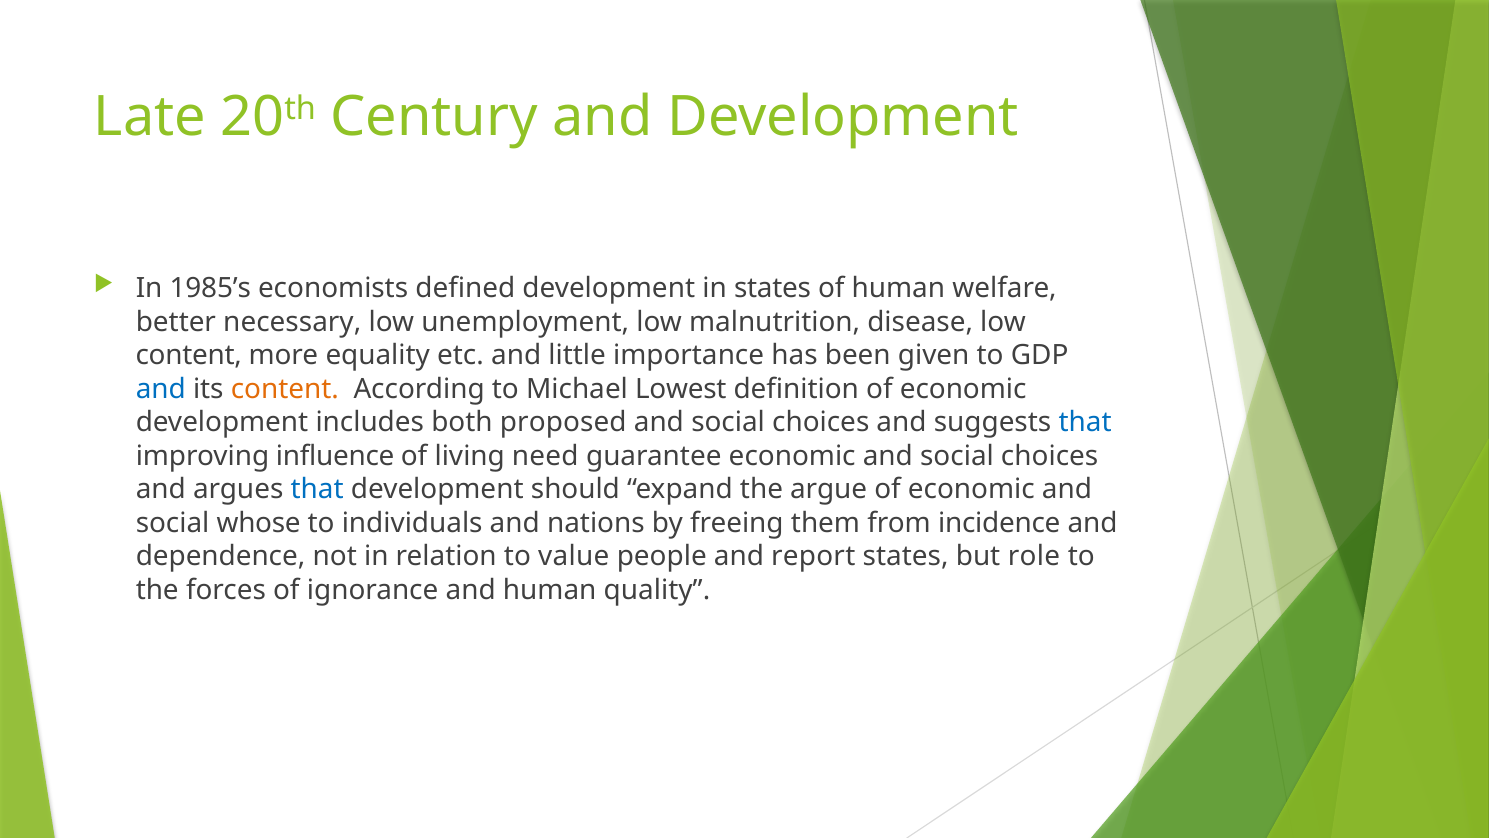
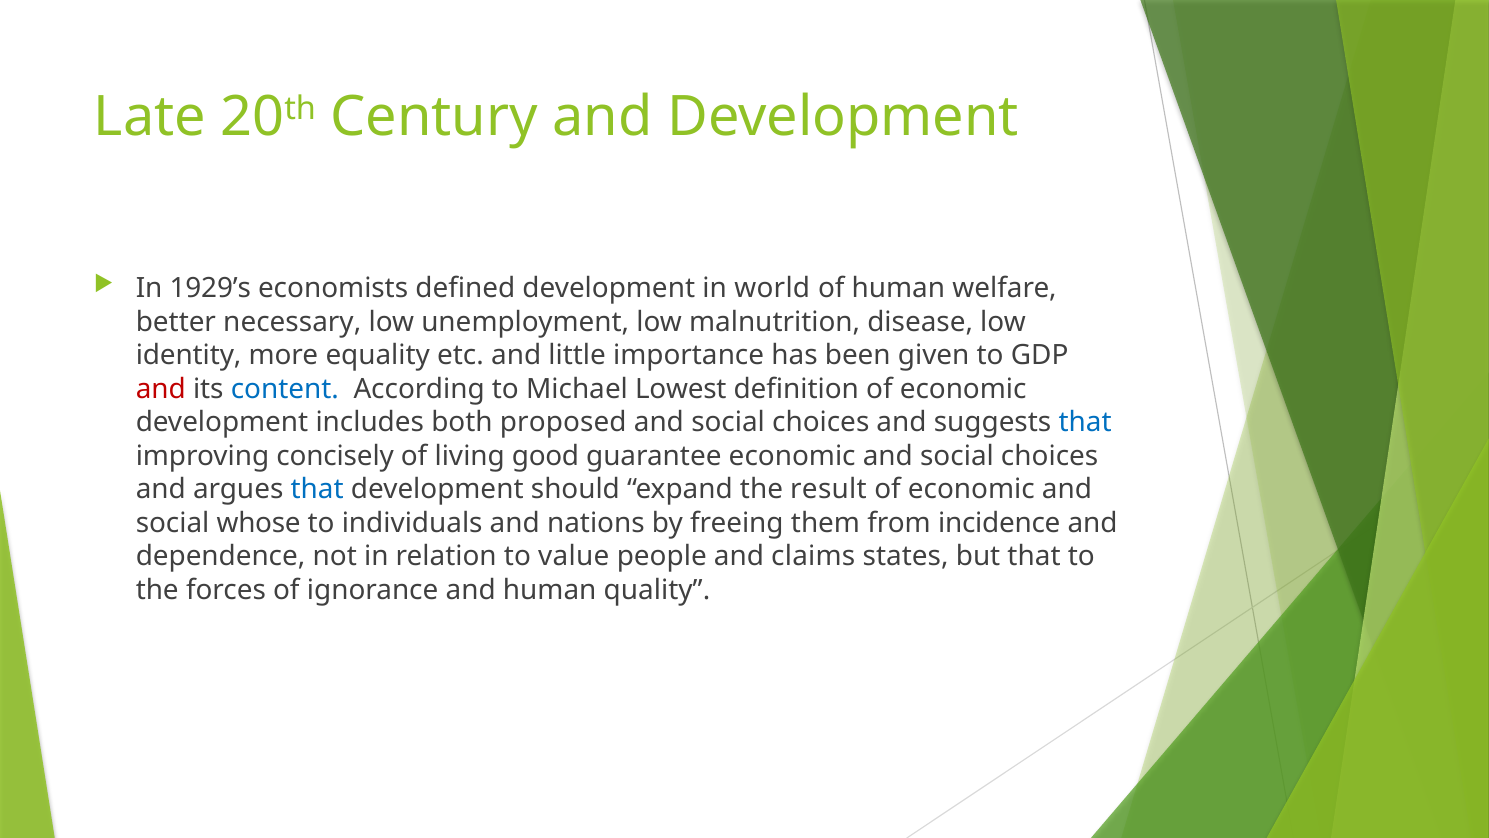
1985’s: 1985’s -> 1929’s (210, 288)
in states: states -> world (772, 288)
content: content -> identity (189, 355)
and colour: blue -> red (161, 389)
content colour: orange -> blue (285, 389)
influence: influence -> concisely (335, 456)
need: need -> good (546, 456)
argue: argue -> result (828, 489)
report: report -> claims (813, 556)
but role: role -> that (1034, 556)
